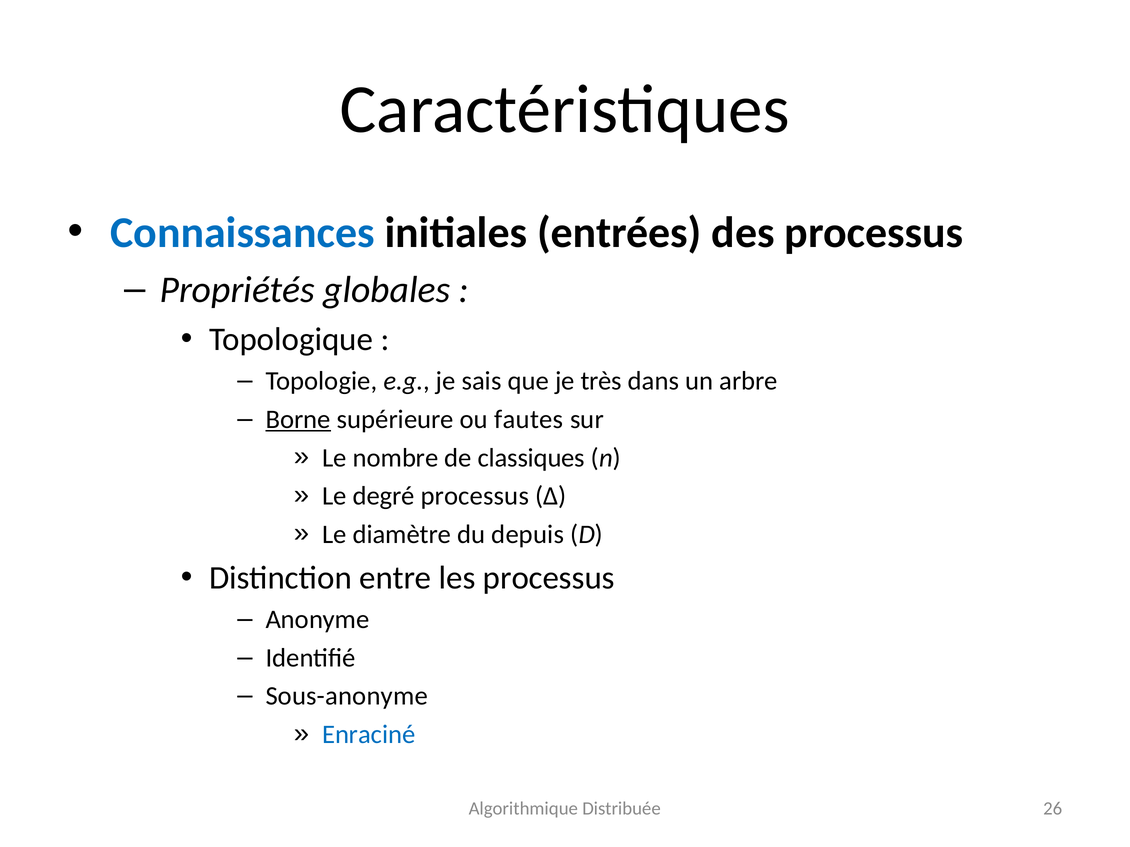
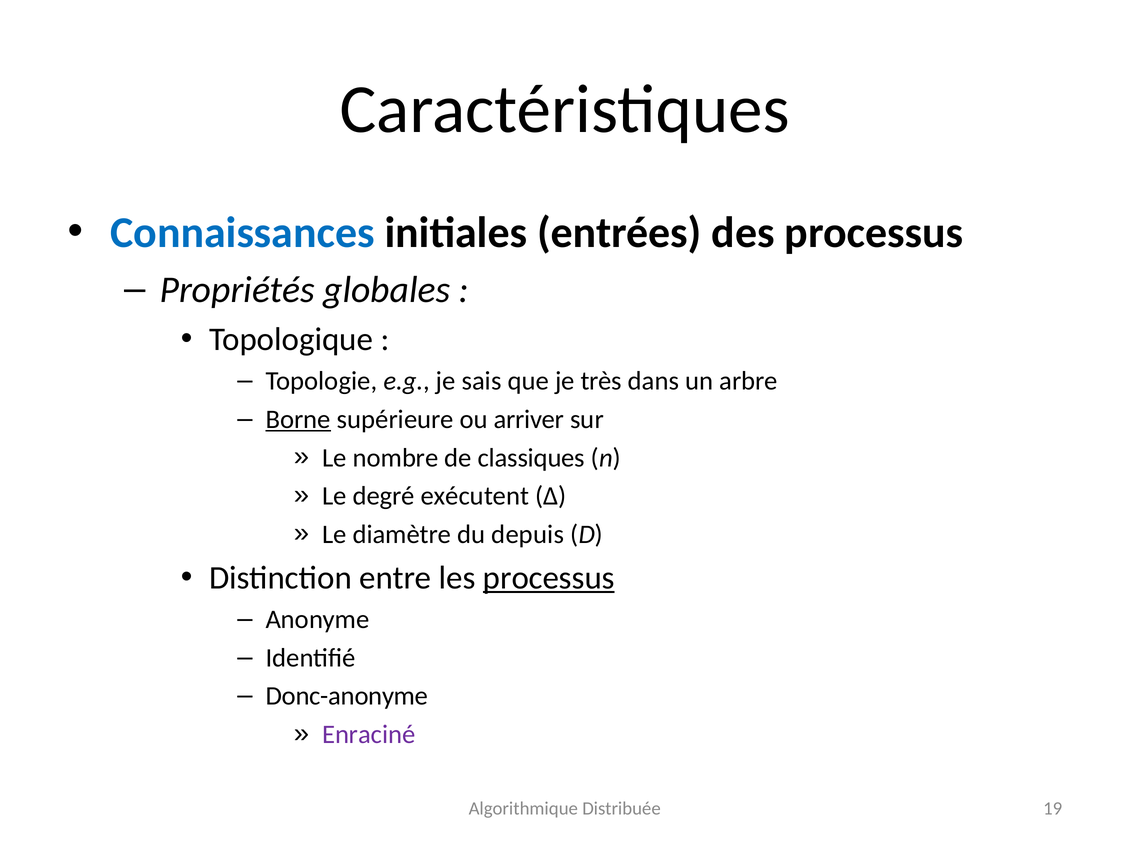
fautes: fautes -> arriver (529, 420)
degré processus: processus -> exécutent (475, 496)
processus underline: none -> present (549, 578)
Sous-anonyme: Sous-anonyme -> Donc-anonyme (347, 697)
Enraciné colour: blue -> purple (369, 735)
26: 26 -> 19 (1053, 809)
